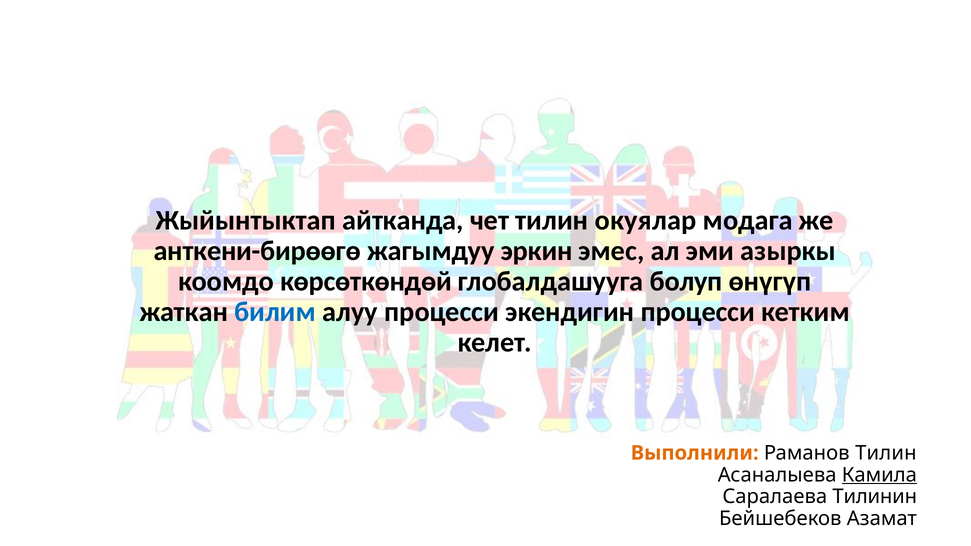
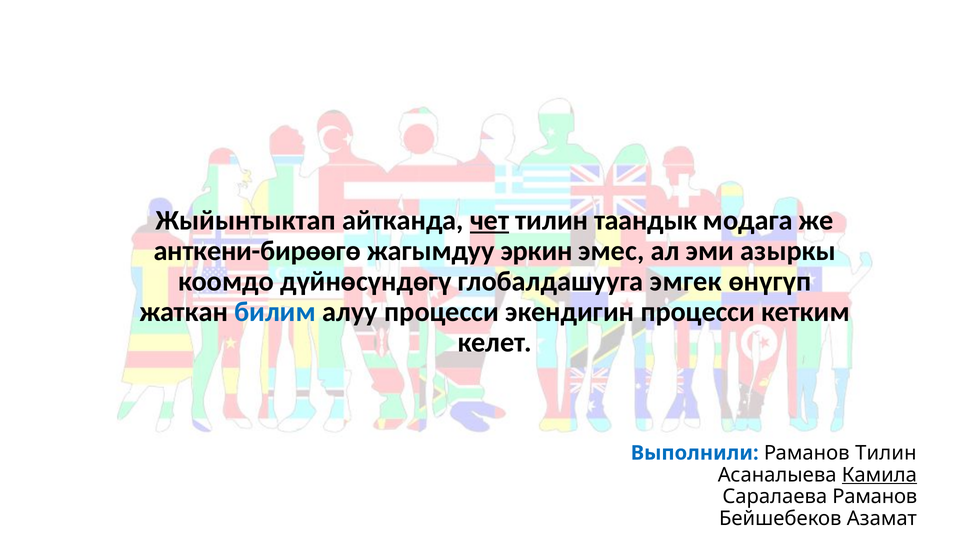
чет underline: none -> present (490, 220)
окуялар: окуялар -> таандык (646, 220)
көрсөткөндөй: көрсөткөндөй -> дүйнөсүндөгү (366, 281)
болуп: болуп -> эмгек (686, 281)
Выполнили colour: orange -> blue (695, 453)
Саралаева Тилинин: Тилинин -> Раманов (875, 497)
